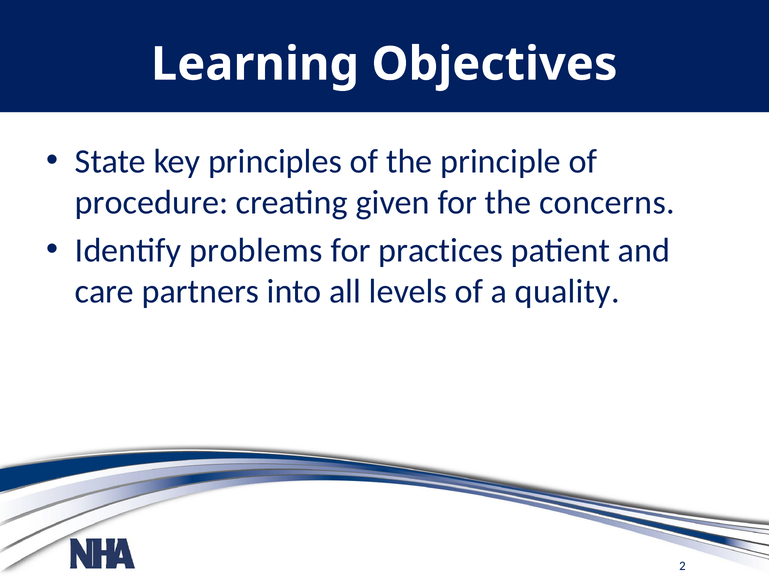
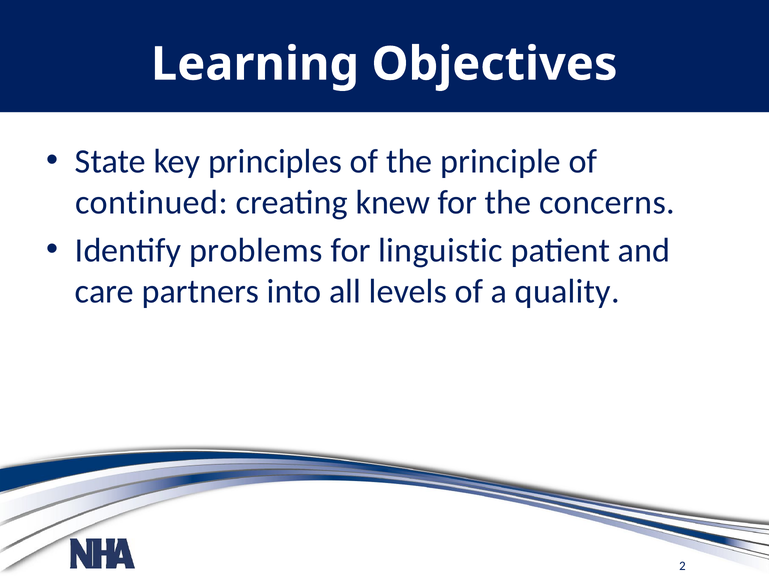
procedure: procedure -> continued (151, 202)
given: given -> knew (393, 202)
practices: practices -> linguistic (441, 250)
